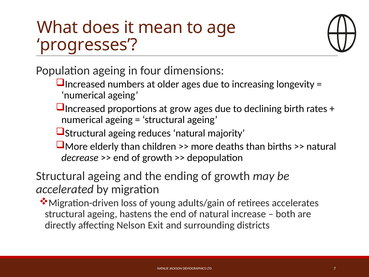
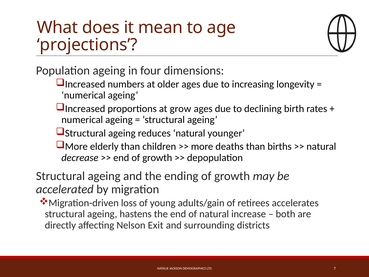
progresses: progresses -> projections (87, 45)
majority: majority -> younger (226, 133)
